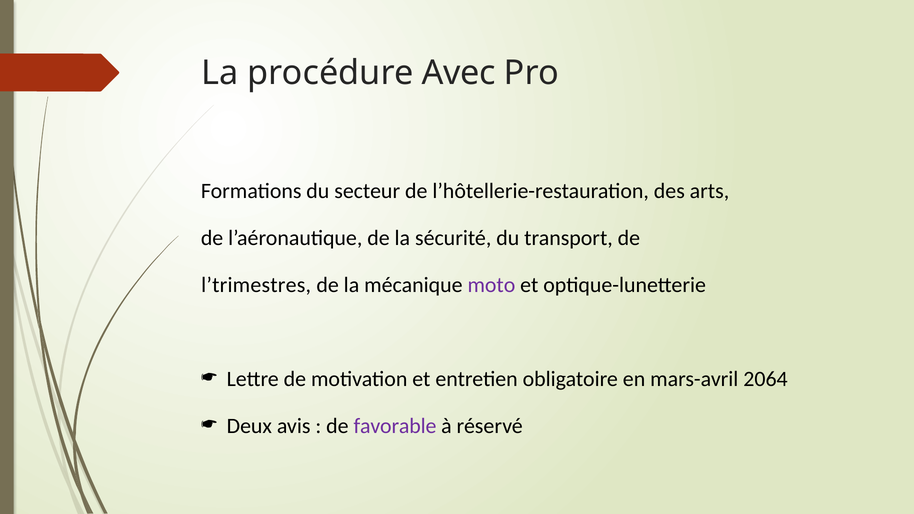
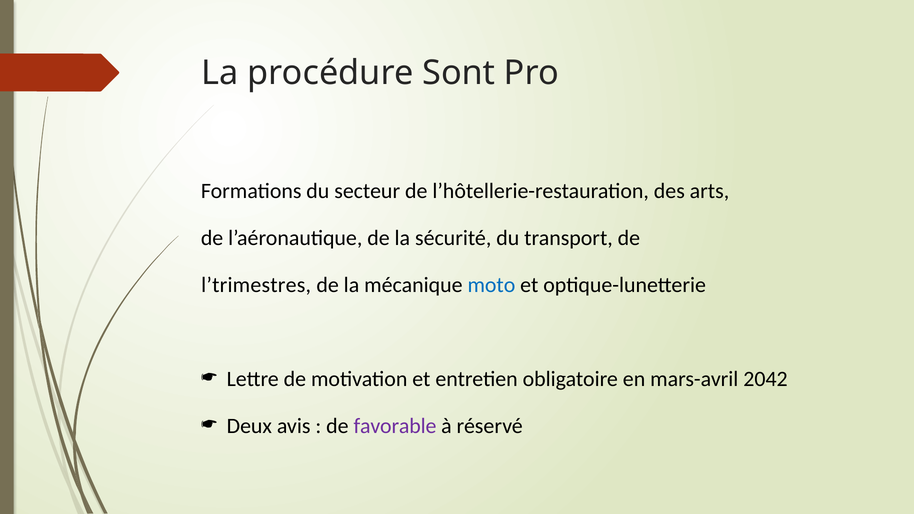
Avec: Avec -> Sont (459, 73)
moto colour: purple -> blue (491, 285)
2064: 2064 -> 2042 (766, 379)
